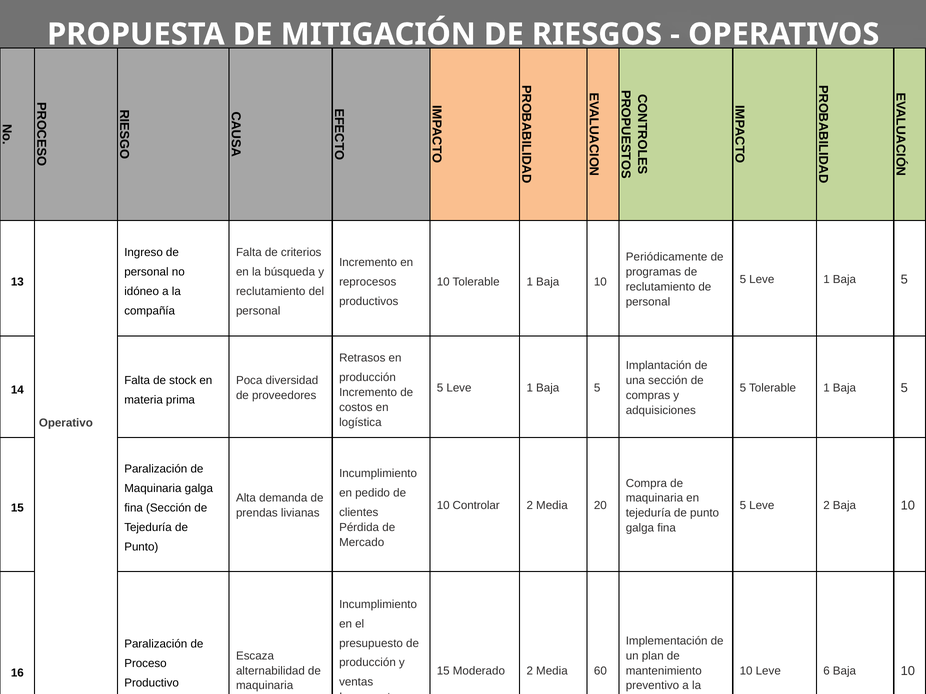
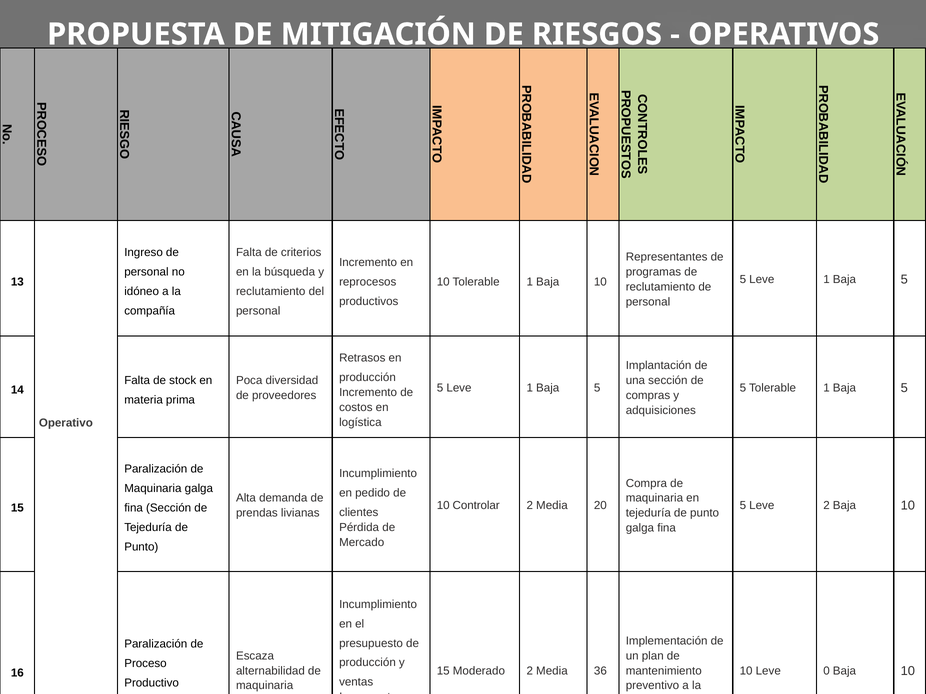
Periódicamente: Periódicamente -> Representantes (667, 257)
60: 60 -> 36 (600, 671)
6: 6 -> 0 (827, 671)
